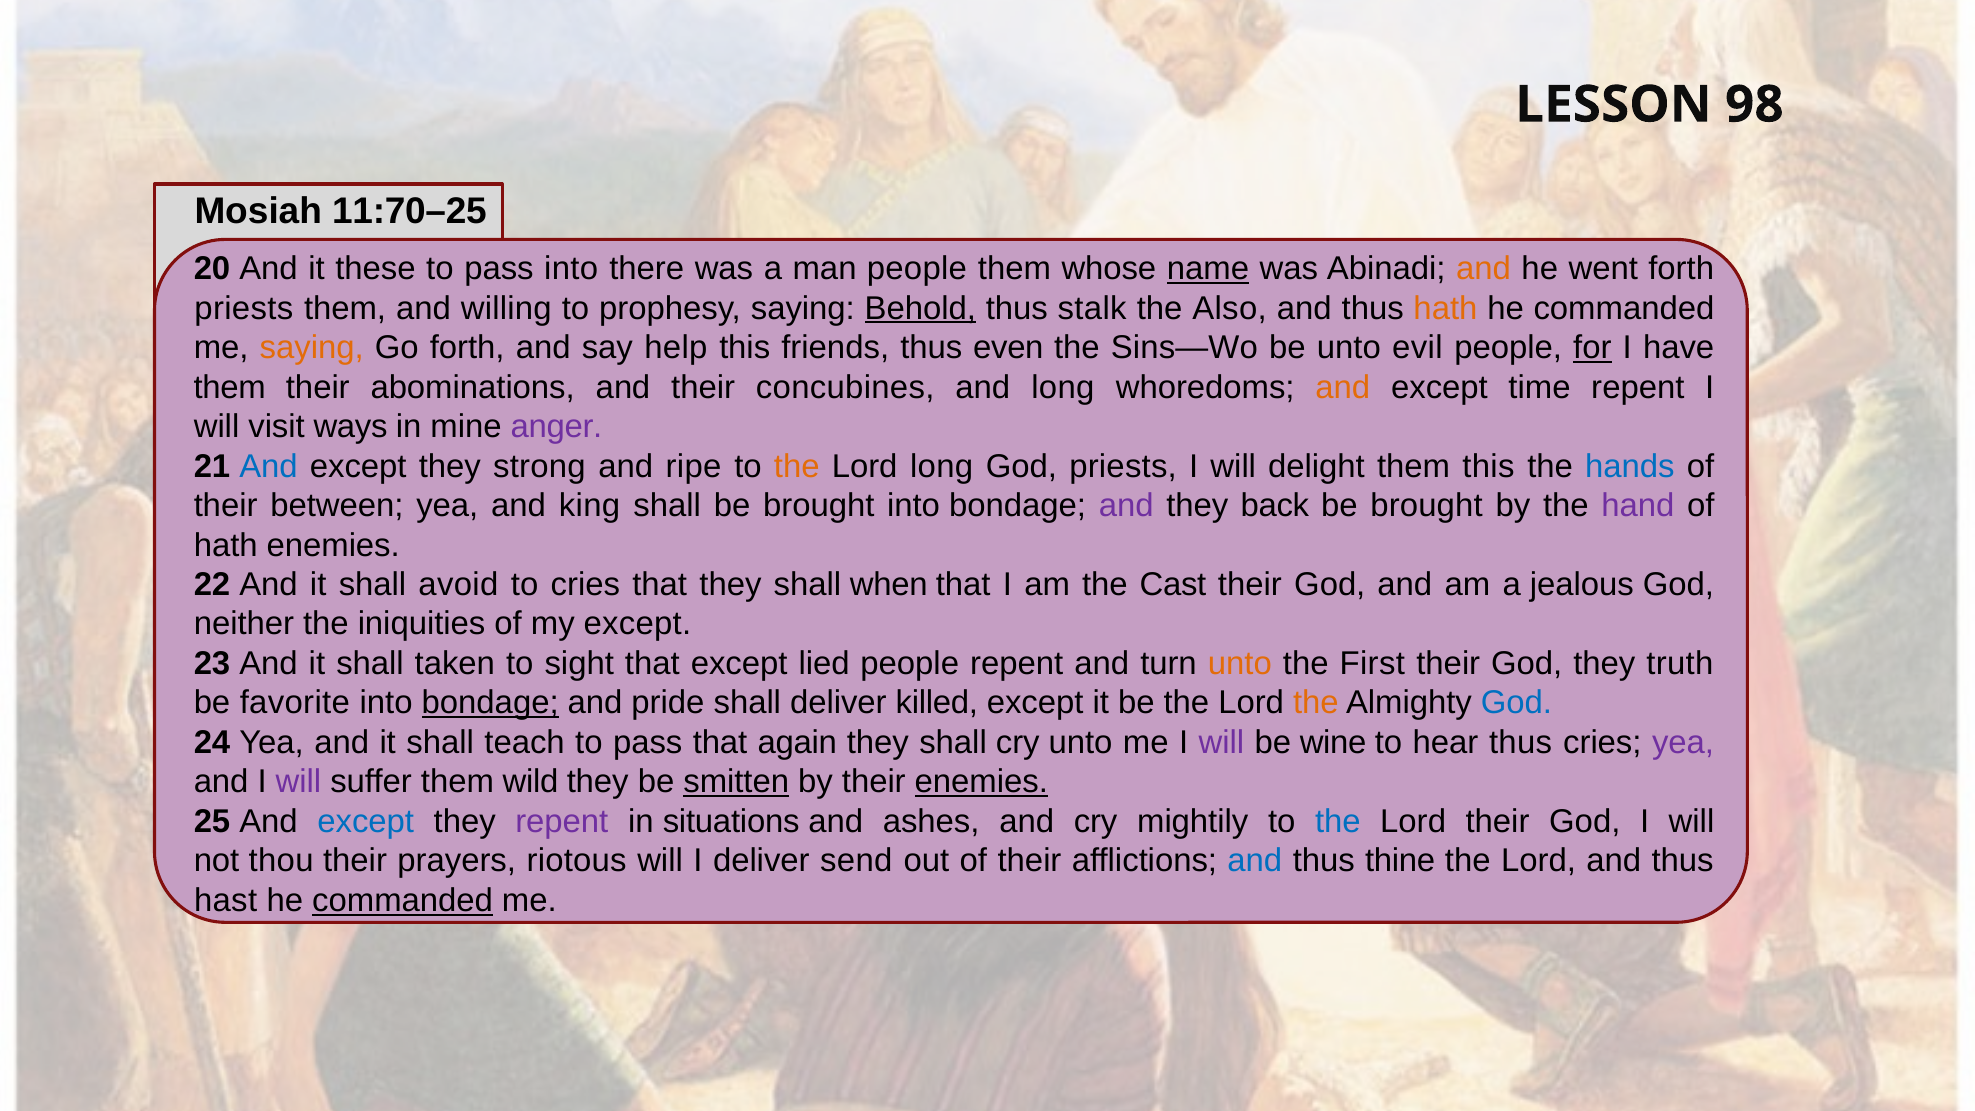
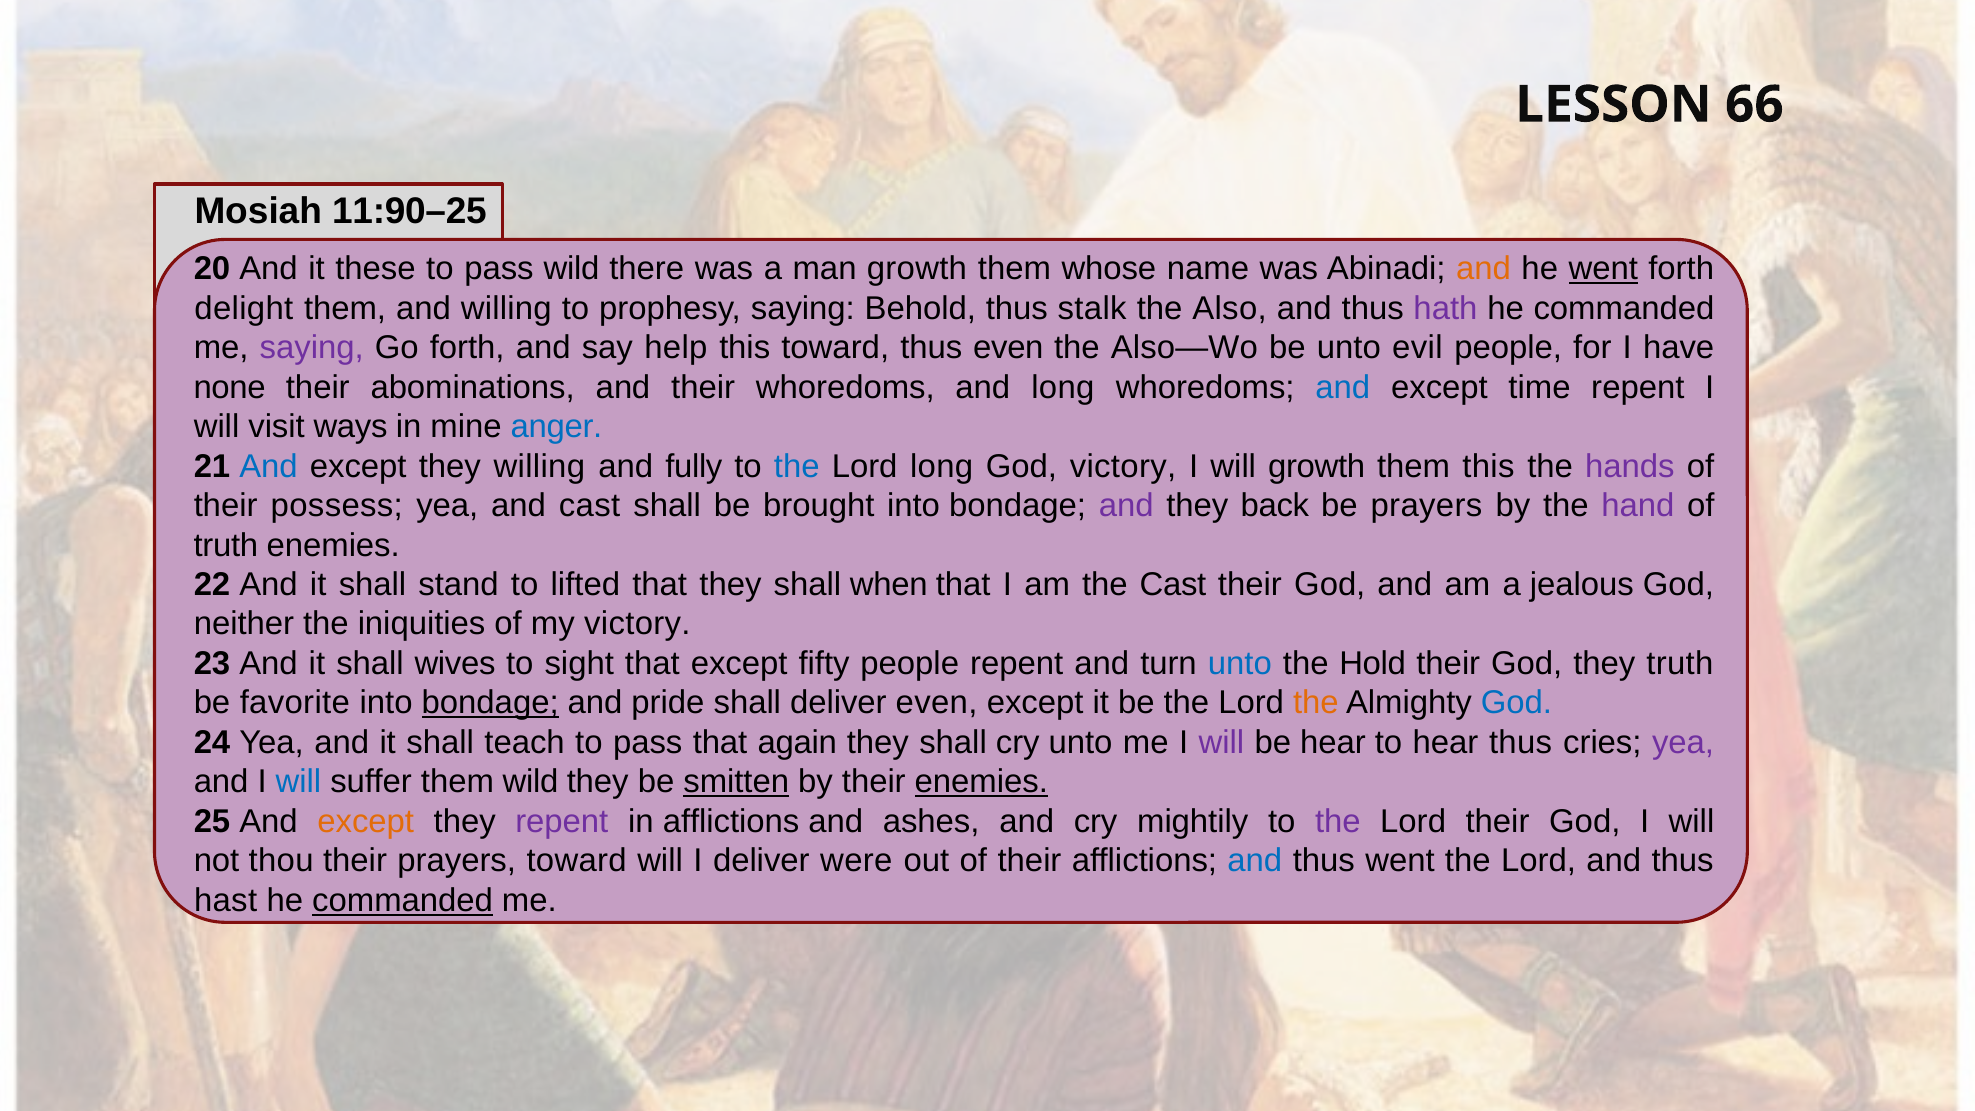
98: 98 -> 66 (1754, 105)
11:70–25: 11:70–25 -> 11:90–25 (409, 212)
pass into: into -> wild (571, 269)
man people: people -> growth (917, 269)
name underline: present -> none (1208, 269)
went underline: none -> present (1603, 269)
priests: priests -> delight (244, 308)
Behold underline: present -> none (920, 308)
hath colour: orange -> purple (1445, 308)
saying colour: orange -> purple (312, 348)
this friends: friends -> toward (835, 348)
Sins—Wo: Sins—Wo -> Also—Wo (1184, 348)
for underline: present -> none (1592, 348)
them: them -> none (230, 387)
their concubines: concubines -> whoredoms (845, 387)
and colour: orange -> blue (1343, 387)
anger colour: purple -> blue (556, 427)
they strong: strong -> willing (539, 466)
ripe: ripe -> fully (694, 466)
the colour: orange -> blue (797, 466)
God priests: priests -> victory (1123, 466)
will delight: delight -> growth (1317, 466)
hands colour: blue -> purple (1630, 466)
between: between -> possess (337, 506)
and king: king -> cast (590, 506)
brought: brought -> prayers (1426, 506)
hath: hath -> truth (226, 545)
avoid: avoid -> stand (459, 585)
to cries: cries -> lifted (585, 585)
my except: except -> victory (637, 624)
taken: taken -> wives (455, 664)
lied: lied -> fifty (824, 664)
unto colour: orange -> blue (1240, 664)
First: First -> Hold (1373, 664)
deliver killed: killed -> even (937, 703)
be wine: wine -> hear (1333, 743)
will colour: purple -> blue (298, 782)
except colour: blue -> orange (366, 821)
in situations: situations -> afflictions (731, 821)
the colour: blue -> purple (1338, 821)
prayers riotous: riotous -> toward (577, 861)
send: send -> were (856, 861)
thus thine: thine -> went (1400, 861)
